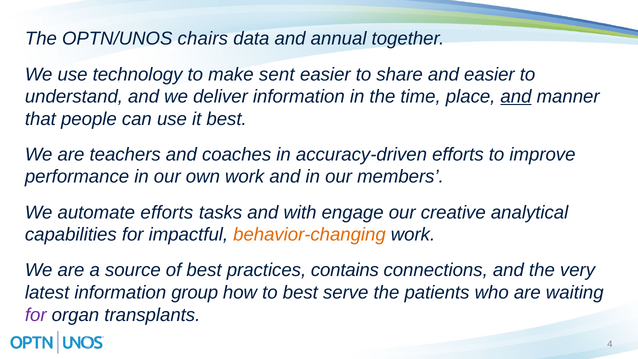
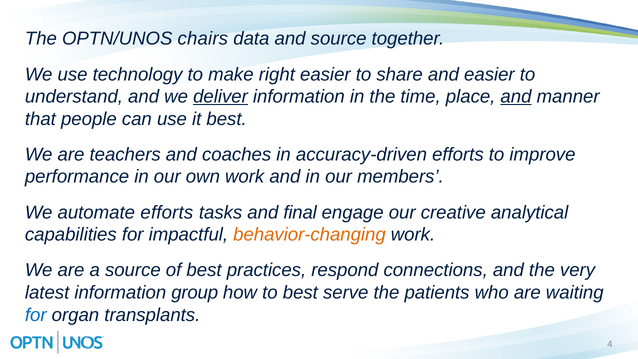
and annual: annual -> source (339, 39)
sent: sent -> right (277, 74)
deliver underline: none -> present (221, 97)
with: with -> final (300, 212)
contains: contains -> respond (345, 270)
for colour: purple -> blue (36, 315)
